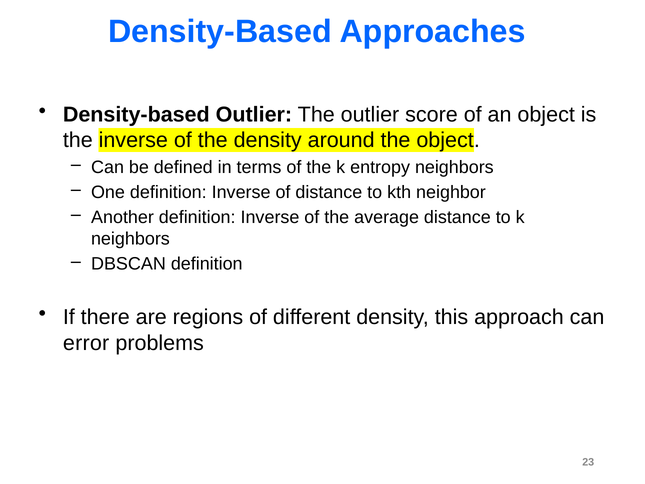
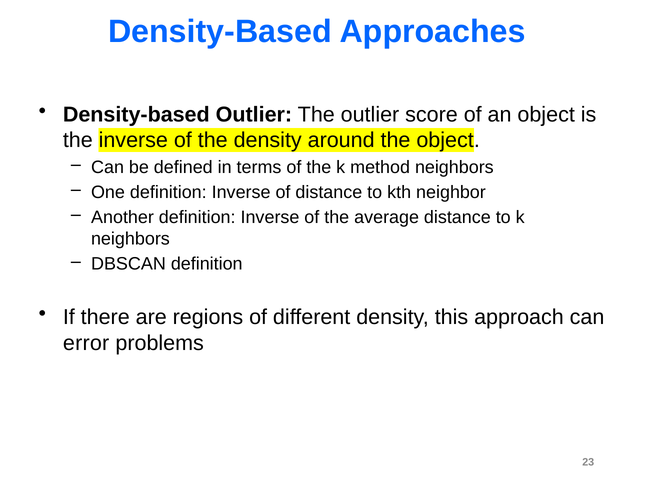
entropy: entropy -> method (380, 167)
